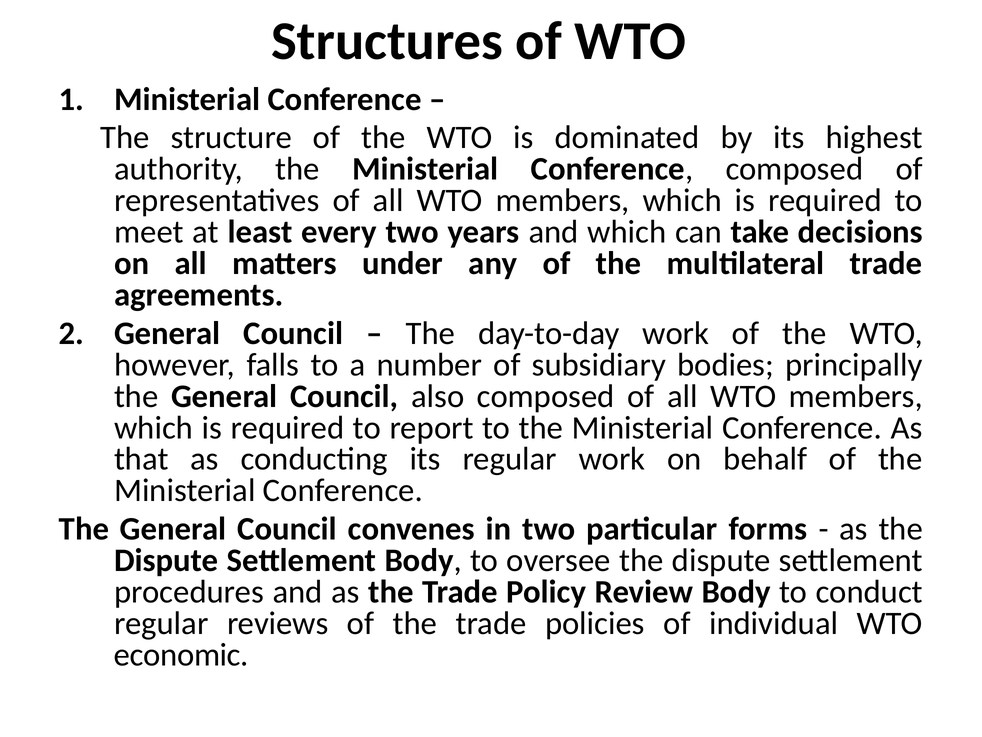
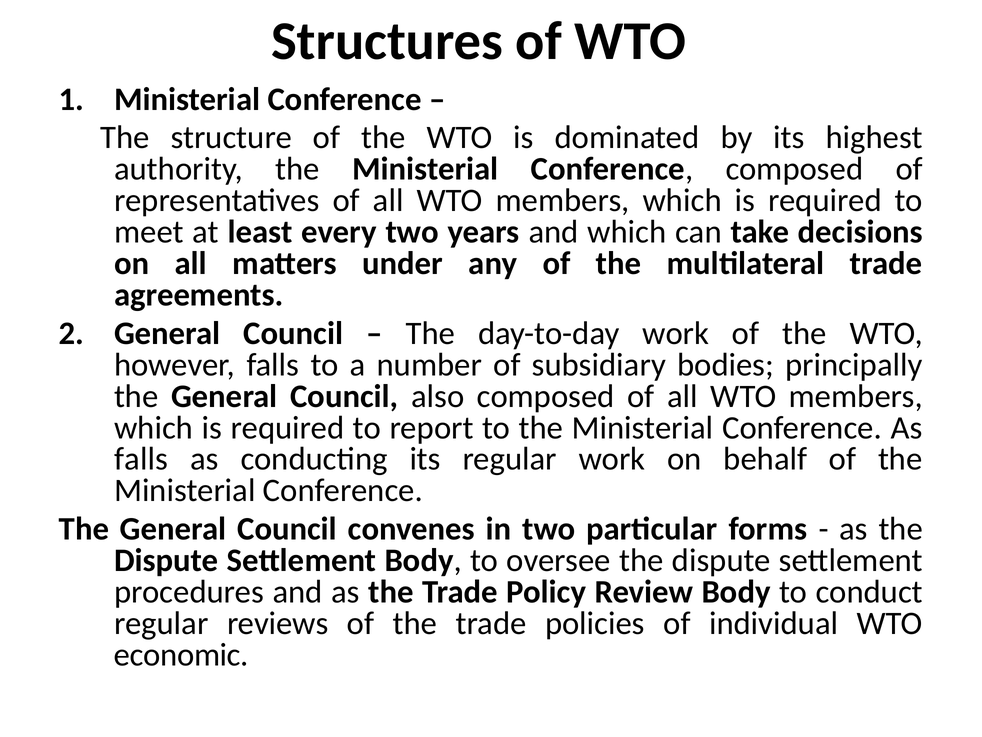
that: that -> falls (141, 459)
